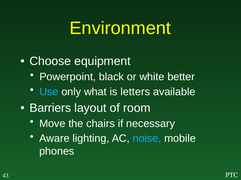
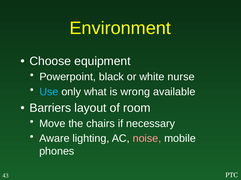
better: better -> nurse (181, 77)
letters: letters -> wrong (135, 92)
noise colour: light blue -> pink (147, 139)
